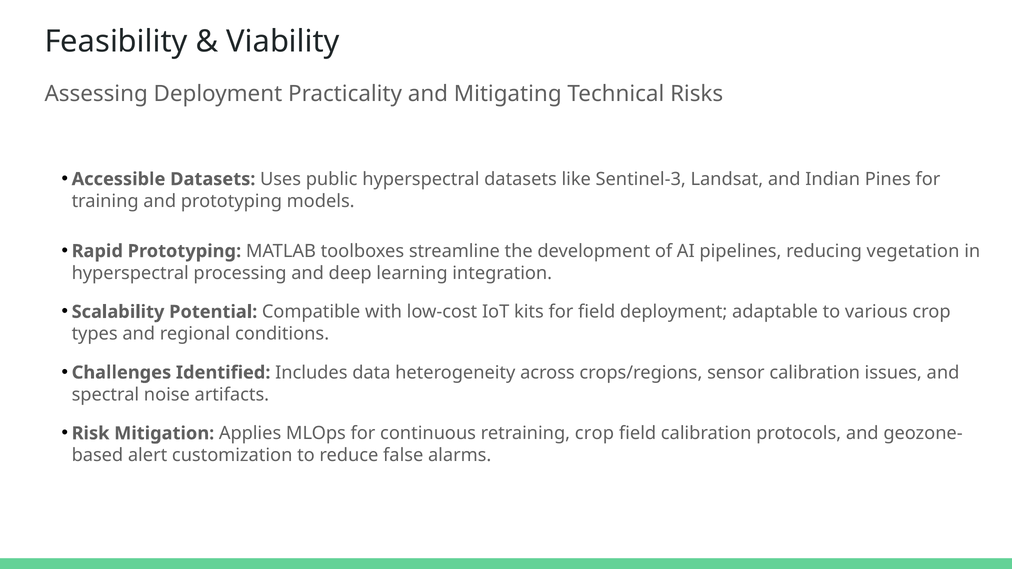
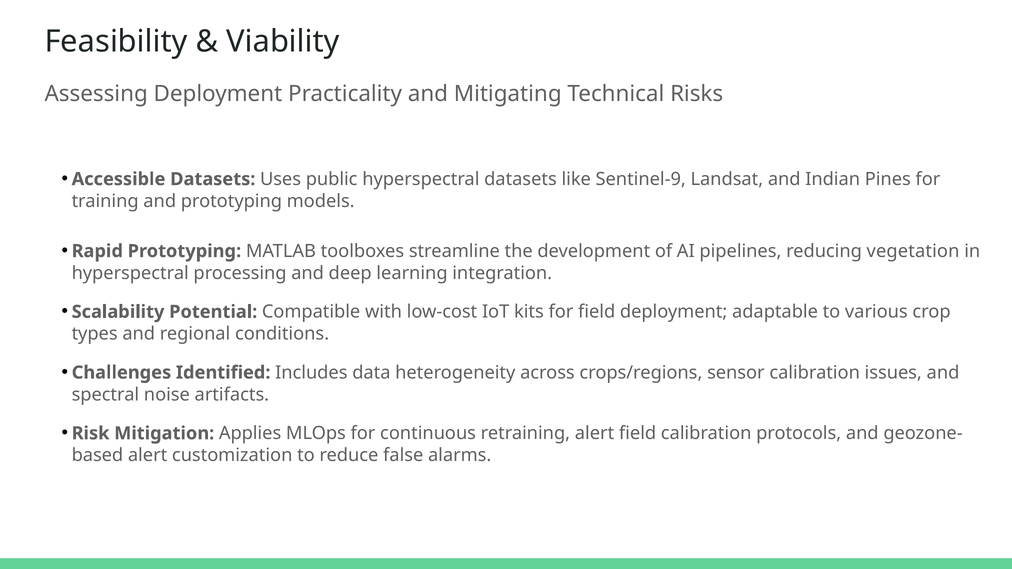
Sentinel-3: Sentinel-3 -> Sentinel-9 (641, 179)
retraining crop: crop -> alert (595, 434)
